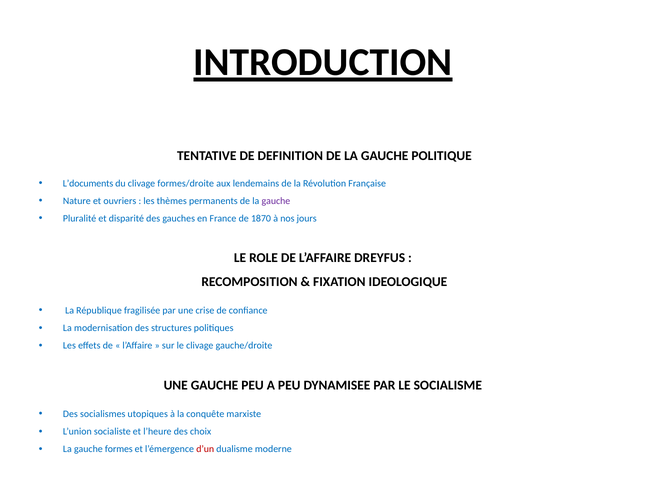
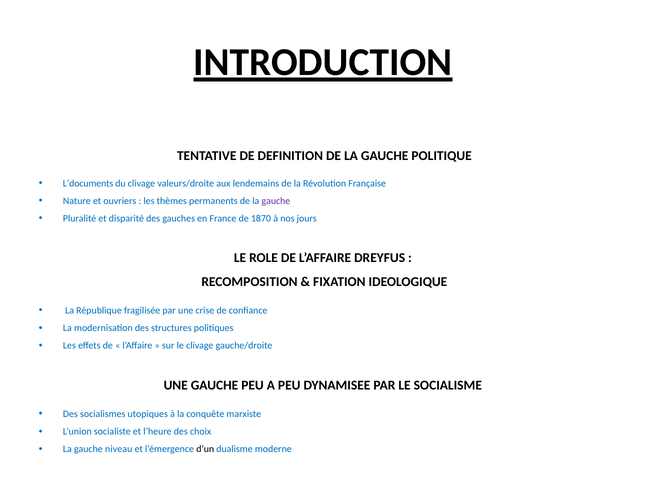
formes/droite: formes/droite -> valeurs/droite (186, 184)
formes: formes -> niveau (119, 450)
d’un colour: red -> black (205, 450)
